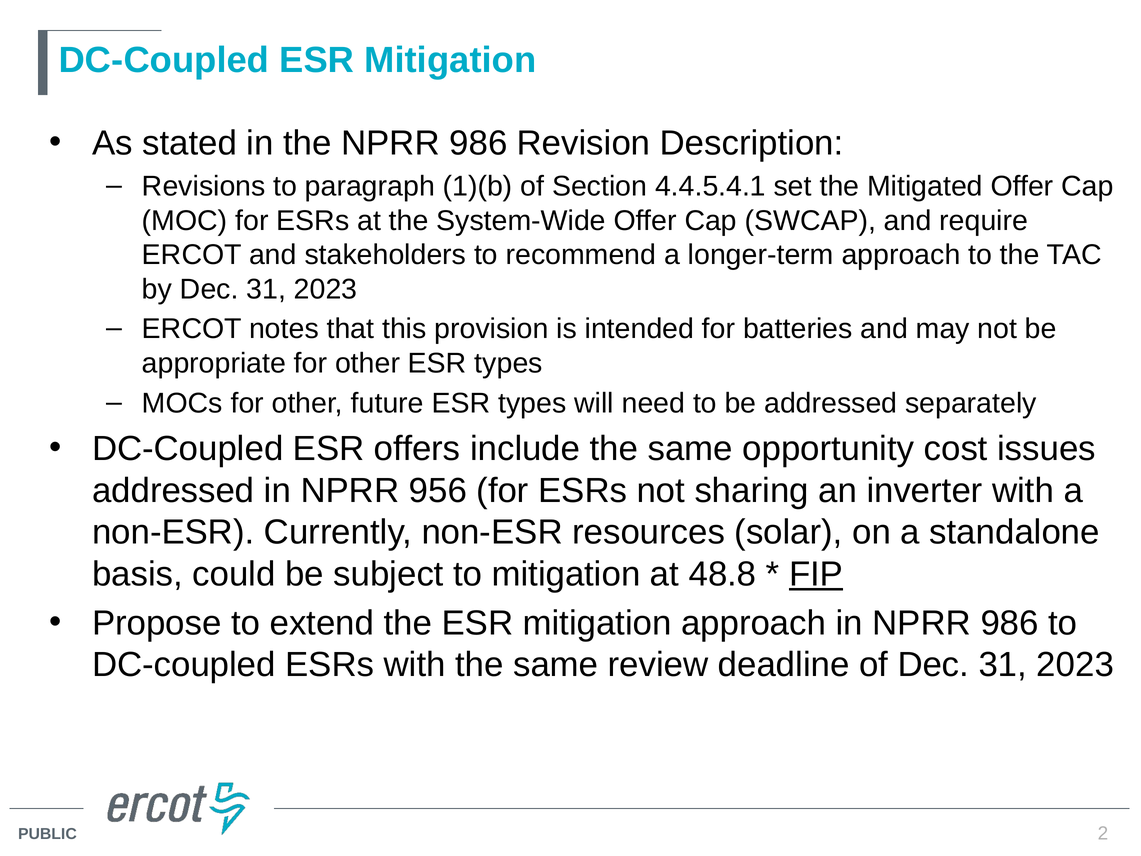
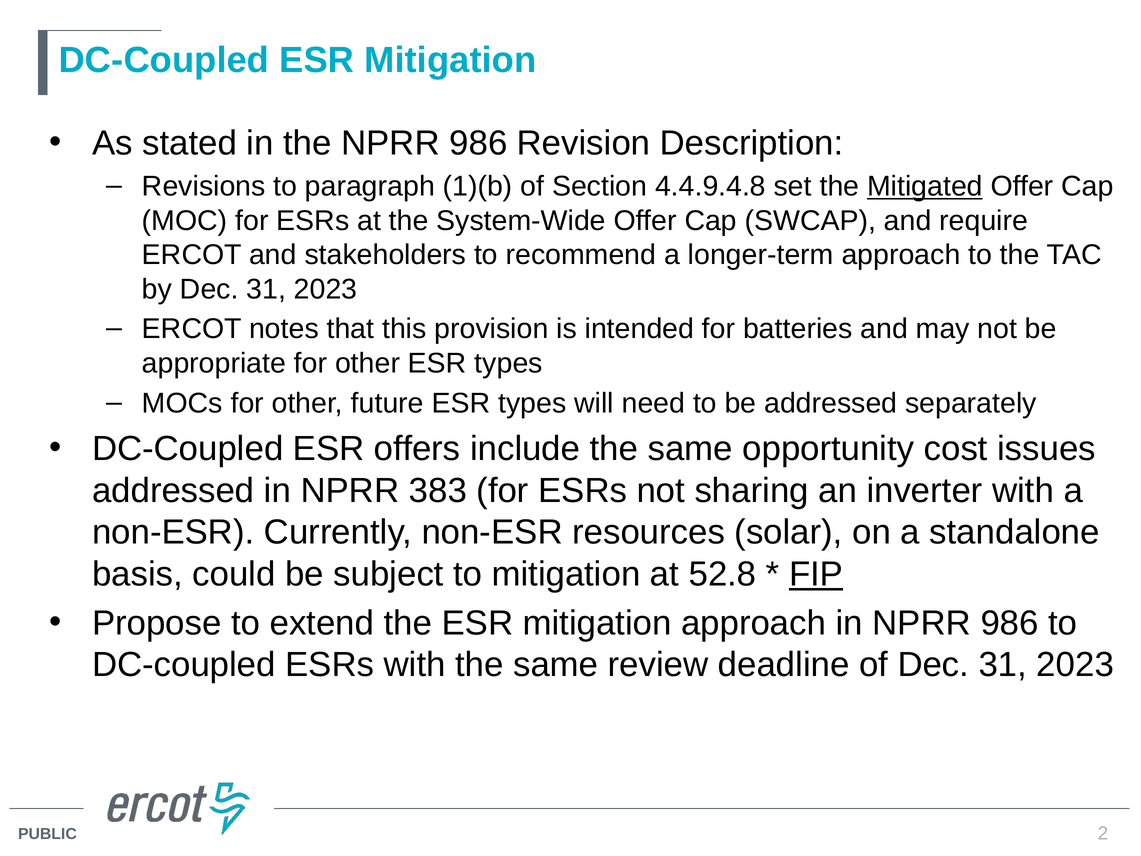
4.4.5.4.1: 4.4.5.4.1 -> 4.4.9.4.8 (710, 186)
Mitigated underline: none -> present (925, 186)
956: 956 -> 383 (438, 490)
48.8: 48.8 -> 52.8 (723, 574)
